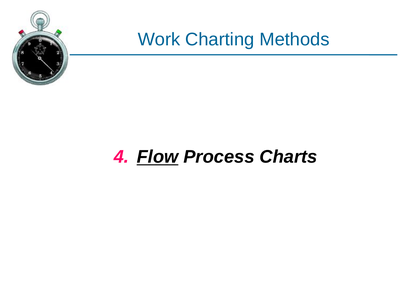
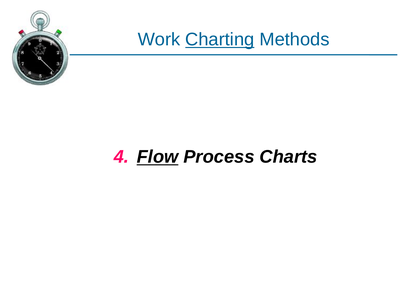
Charting underline: none -> present (220, 40)
